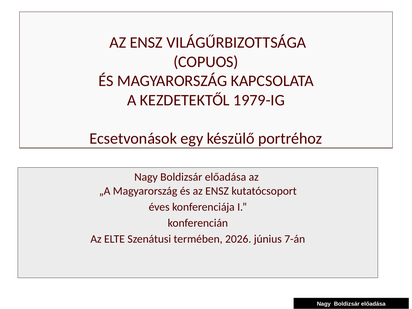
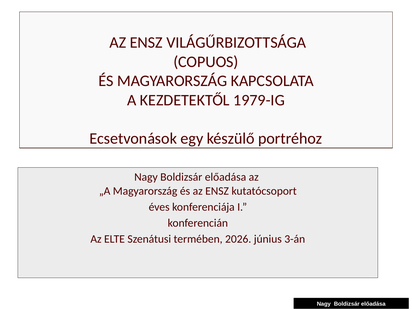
7-án: 7-án -> 3-án (295, 239)
